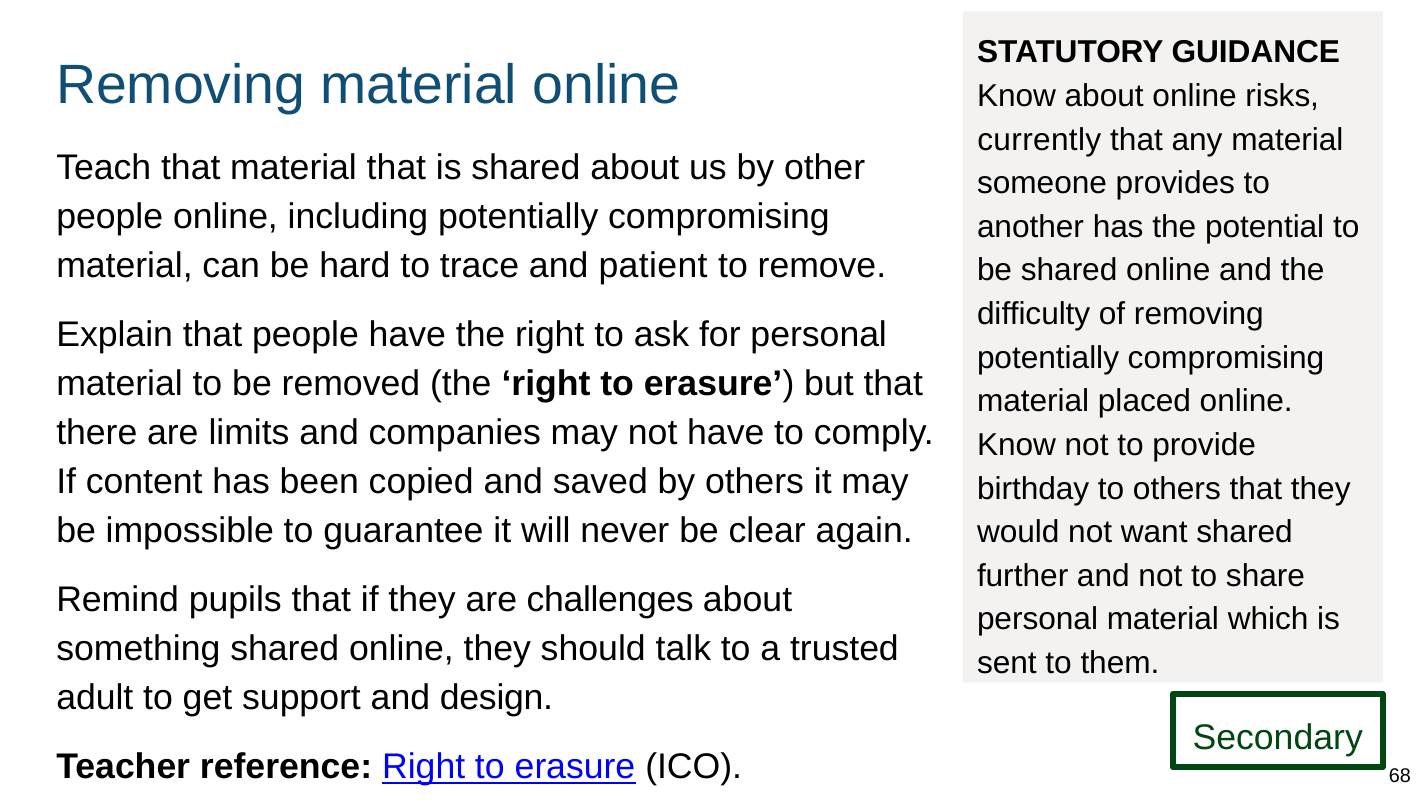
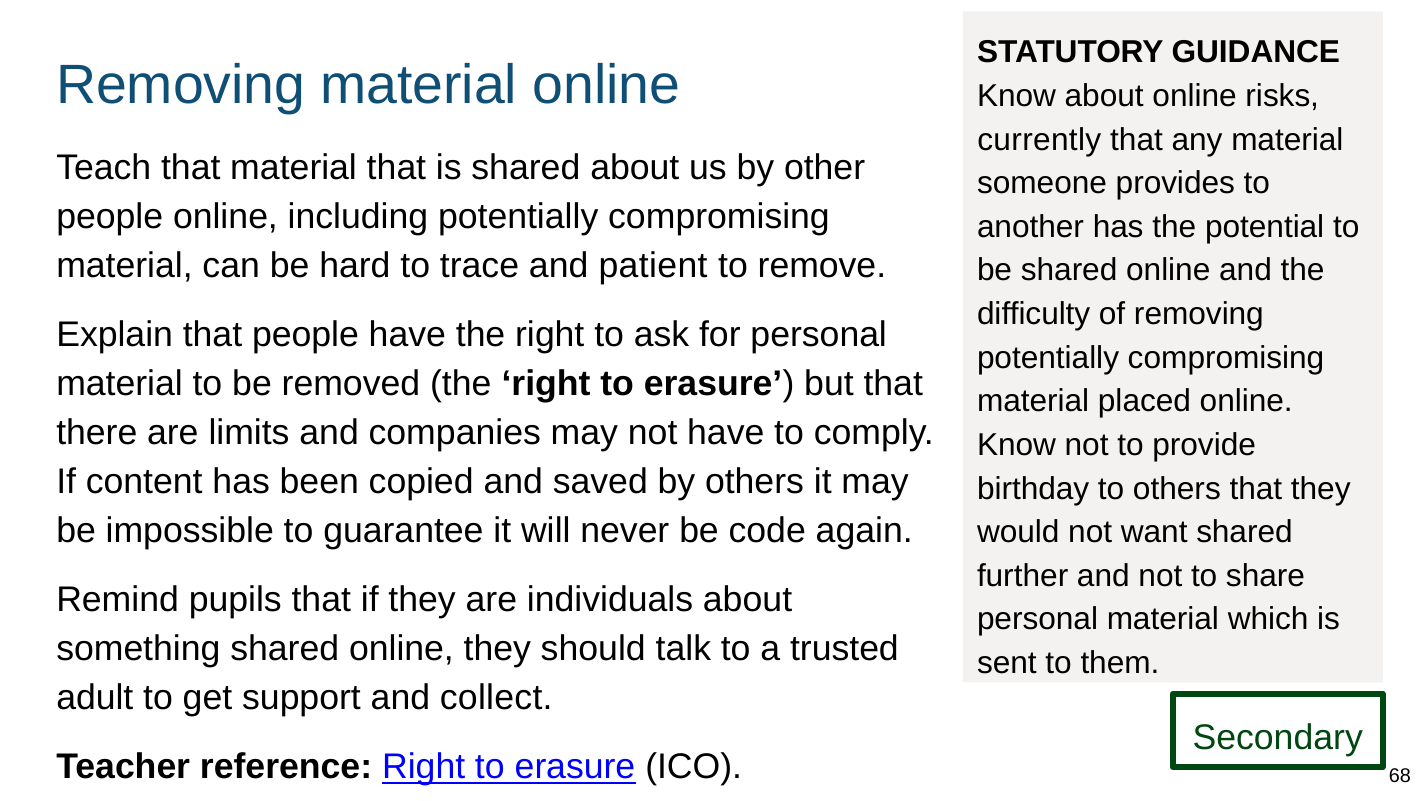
clear: clear -> code (767, 531)
challenges: challenges -> individuals (610, 600)
design: design -> collect (496, 699)
